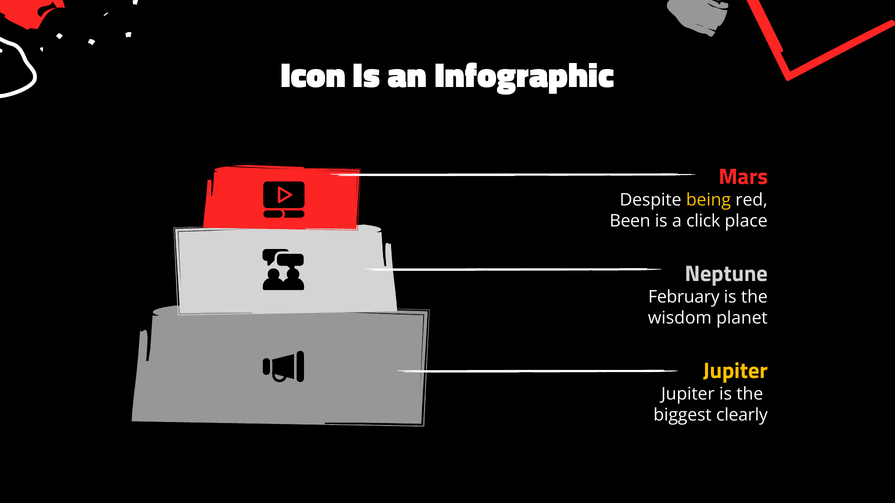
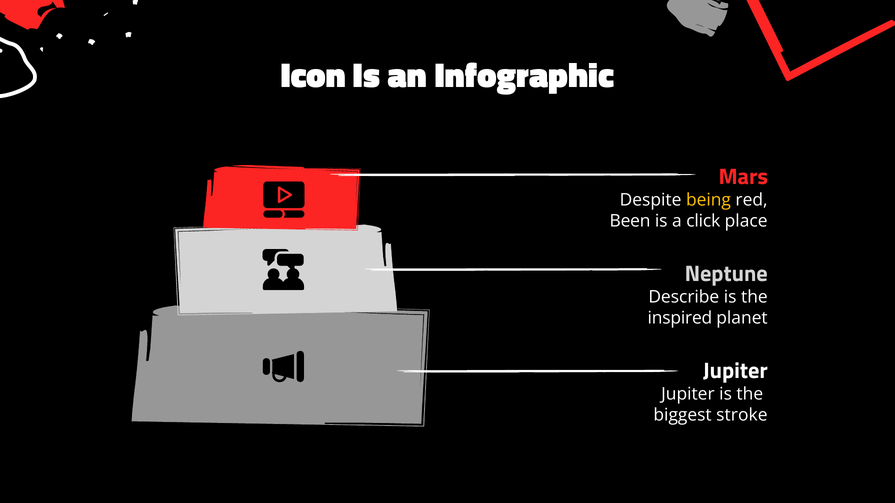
February: February -> Describe (684, 297)
wisdom: wisdom -> inspired (680, 318)
Jupiter colour: yellow -> white (735, 371)
clearly: clearly -> stroke (742, 415)
